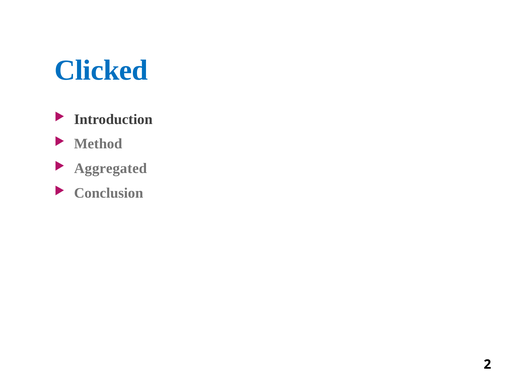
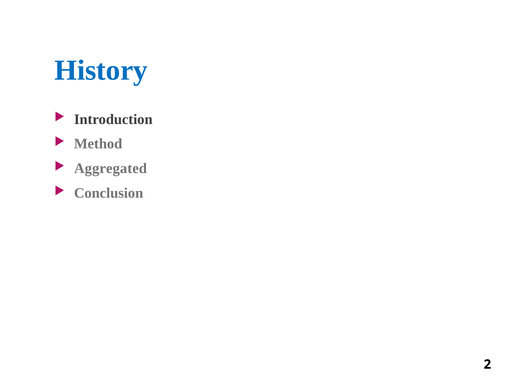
Clicked: Clicked -> History (101, 70)
